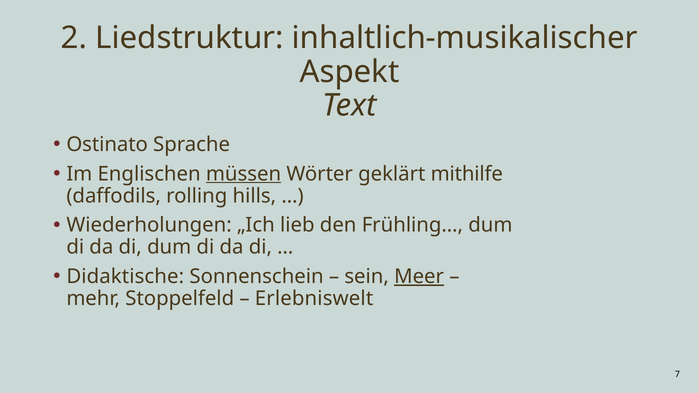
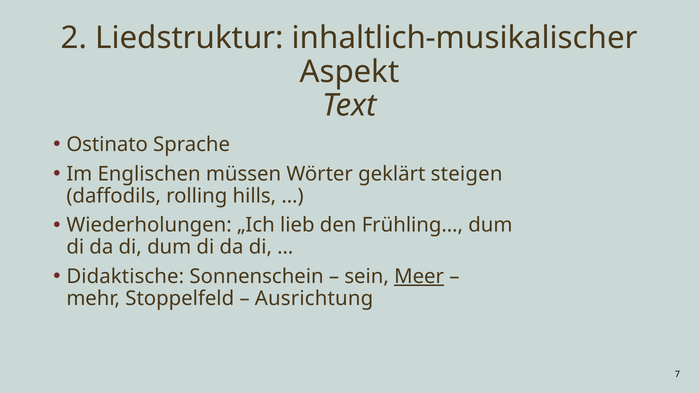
müssen underline: present -> none (244, 174)
mithilfe: mithilfe -> steigen (467, 174)
Erlebniswelt: Erlebniswelt -> Ausrichtung (314, 299)
